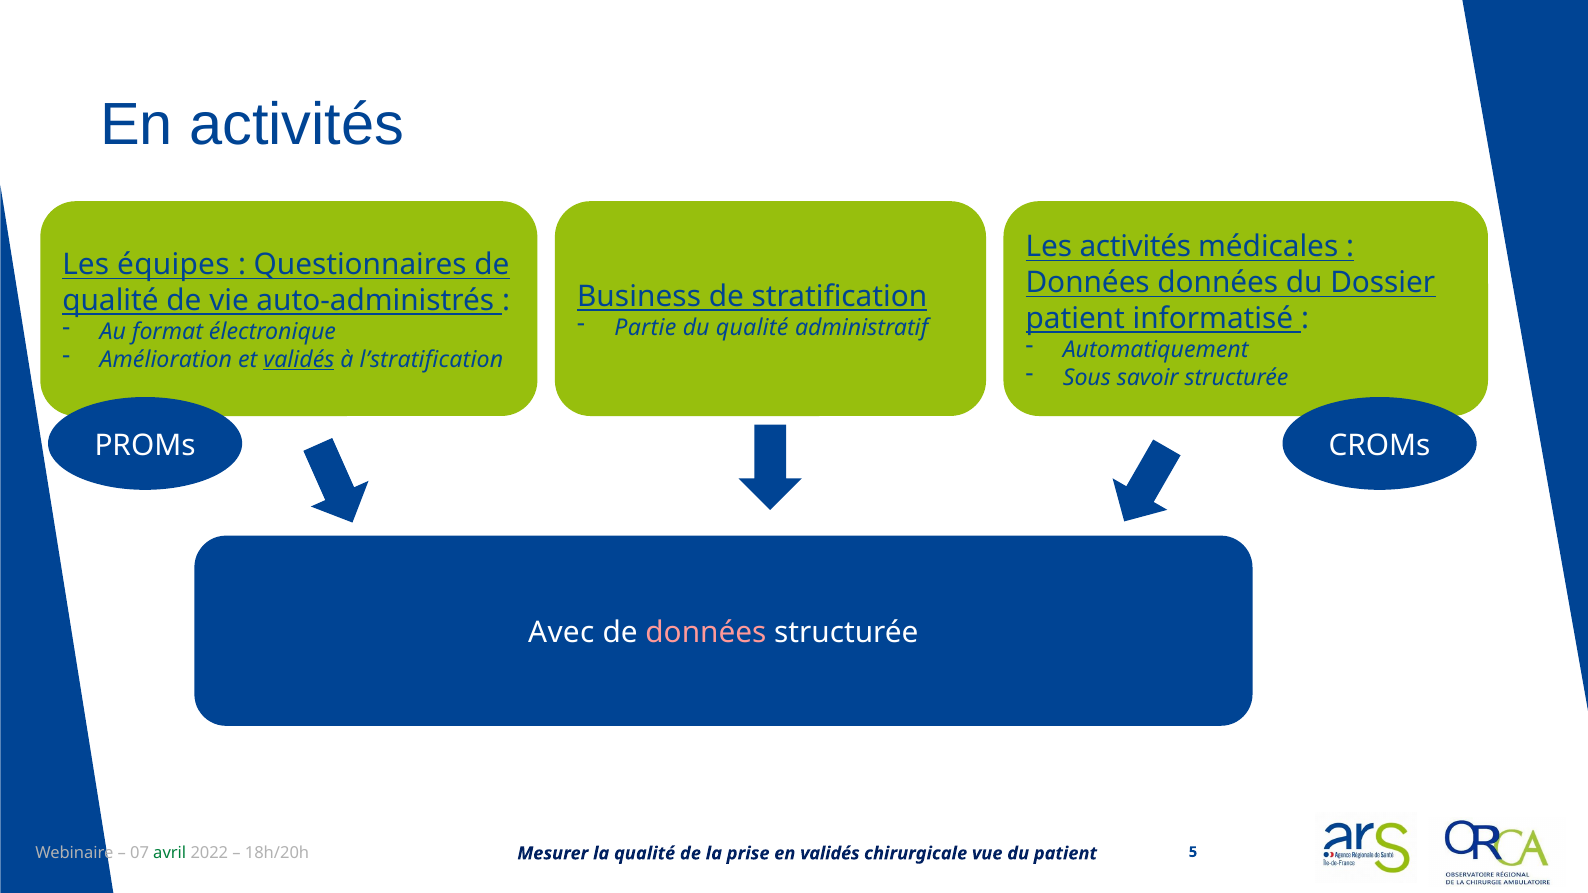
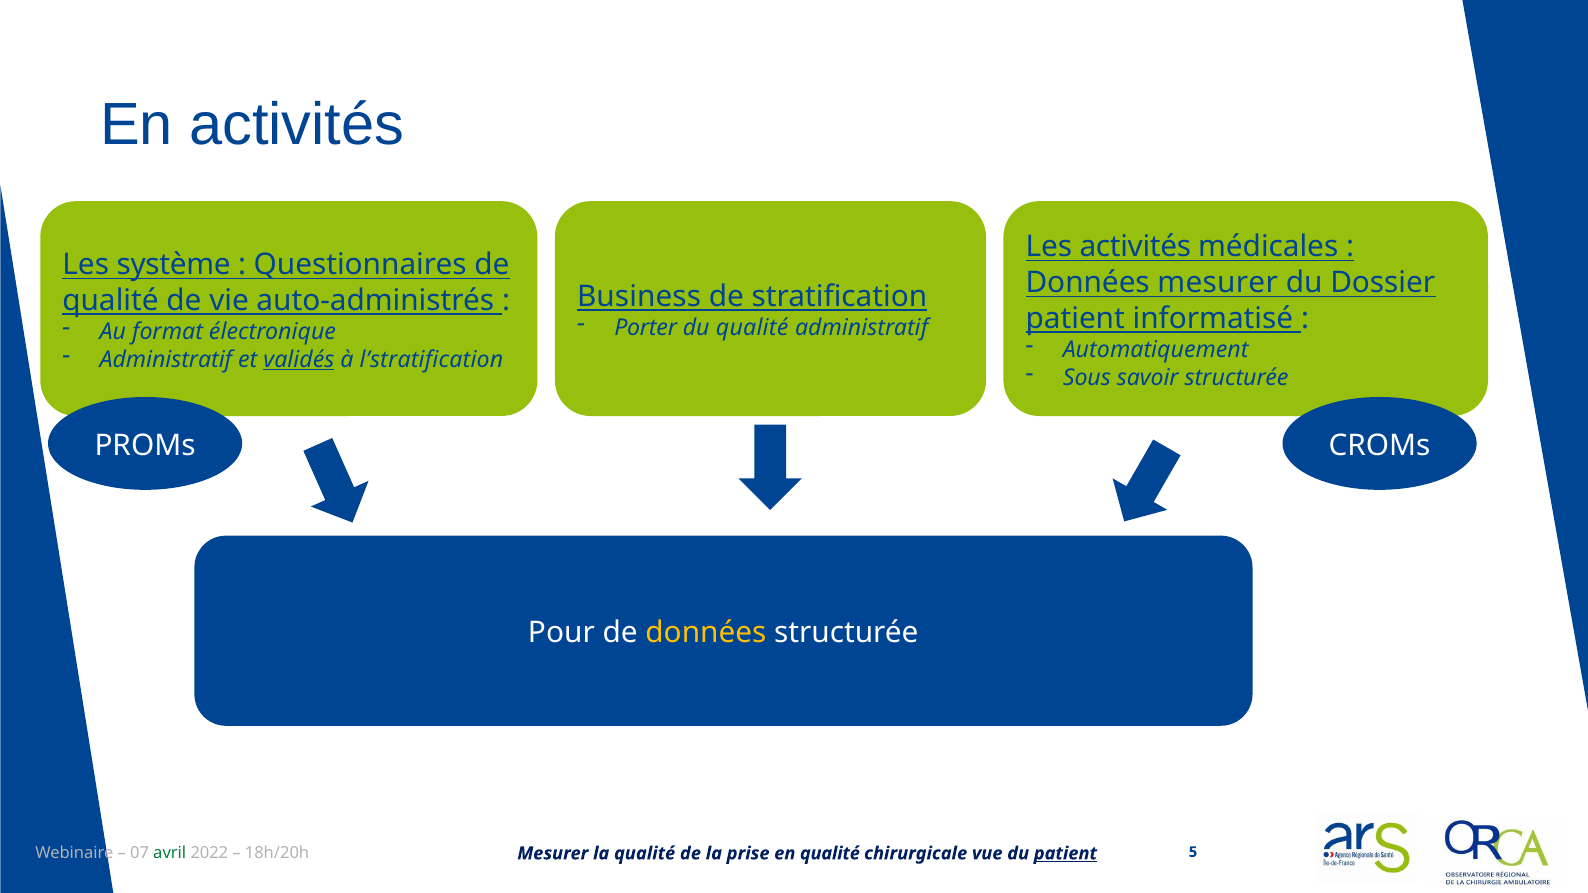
équipes: équipes -> système (174, 265)
Données données: données -> mesurer (1218, 283)
Partie: Partie -> Porter (646, 328)
Amélioration: Amélioration -> Administratif (166, 360)
Avec: Avec -> Pour (561, 633)
données colour: pink -> yellow (706, 633)
en validés: validés -> qualité (830, 854)
patient underline: none -> present (1065, 854)
